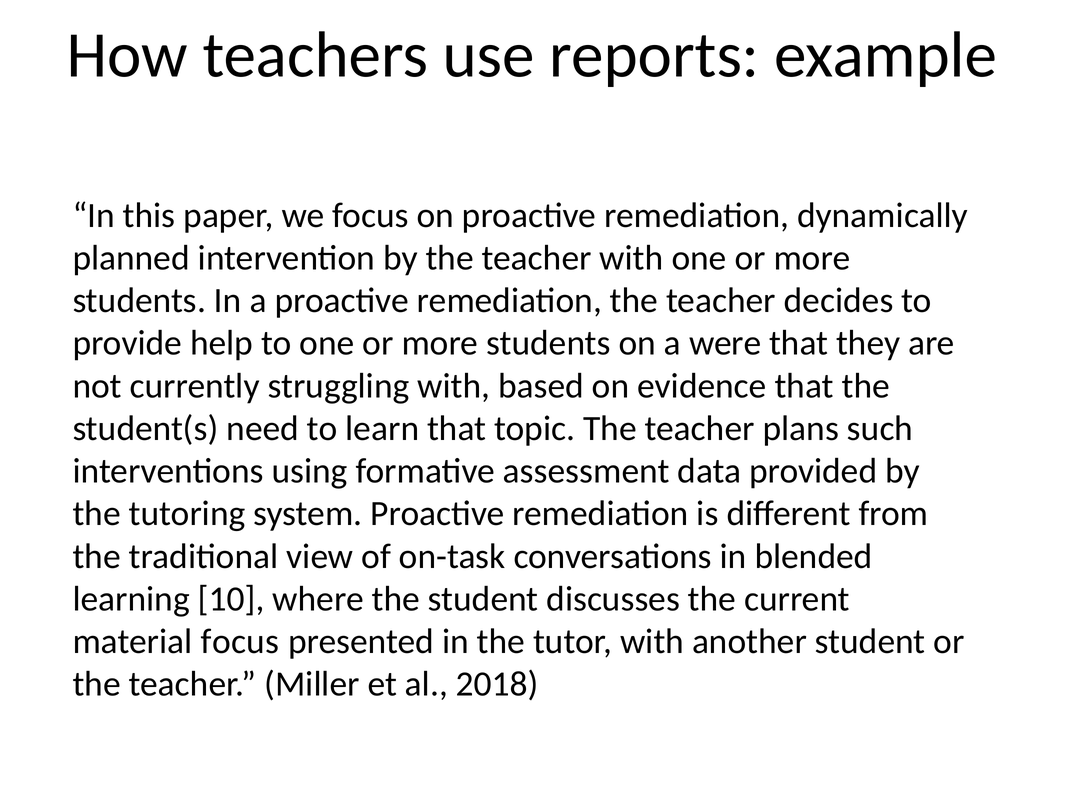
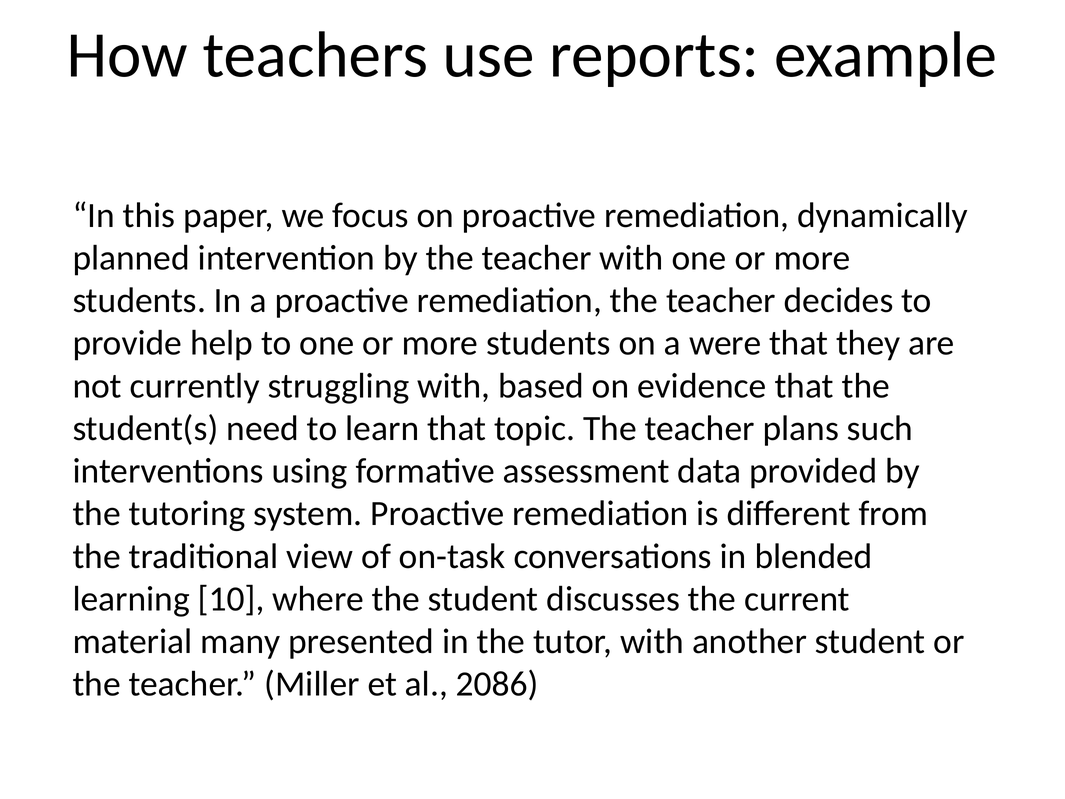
material focus: focus -> many (240, 641)
2018: 2018 -> 2086 (497, 684)
